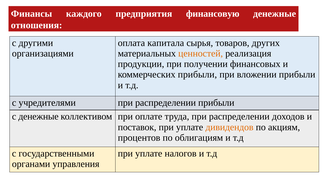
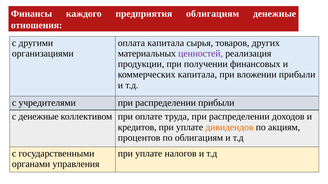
предприятия финансовую: финансовую -> облигациям (213, 14)
ценностей colour: orange -> purple (201, 54)
коммерческих прибыли: прибыли -> капитала (197, 75)
поставок: поставок -> кредитов (137, 127)
